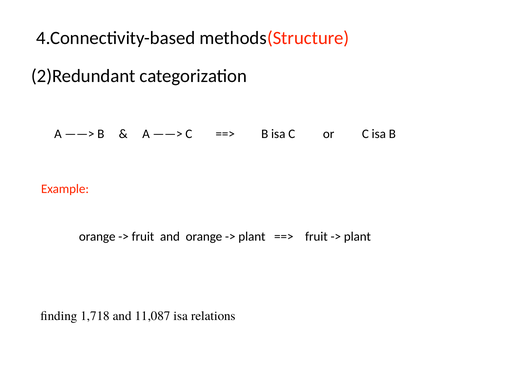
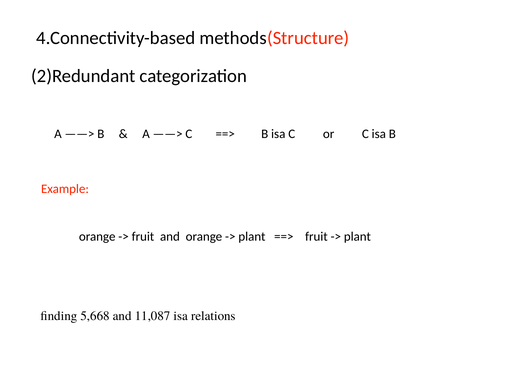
1,718: 1,718 -> 5,668 (95, 315)
